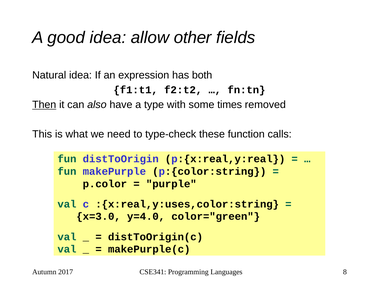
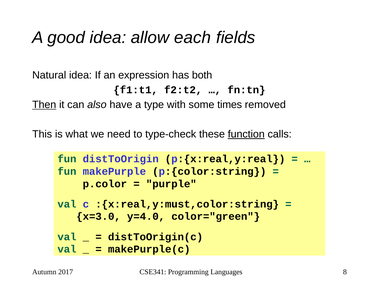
other: other -> each (193, 37)
function underline: none -> present (246, 134)
:{x:real,y:uses,color:string: :{x:real,y:uses,color:string -> :{x:real,y:must,color:string (187, 204)
